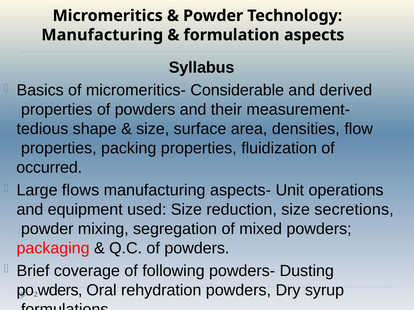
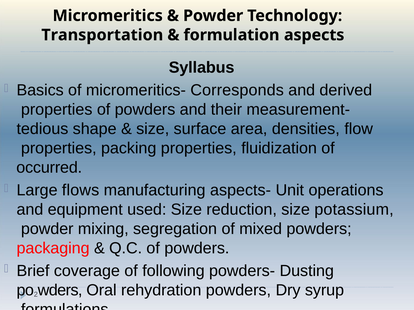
Manufacturing: Manufacturing -> Transportation (102, 35)
Considerable: Considerable -> Corresponds (237, 90)
secretions: secretions -> potassium (354, 210)
